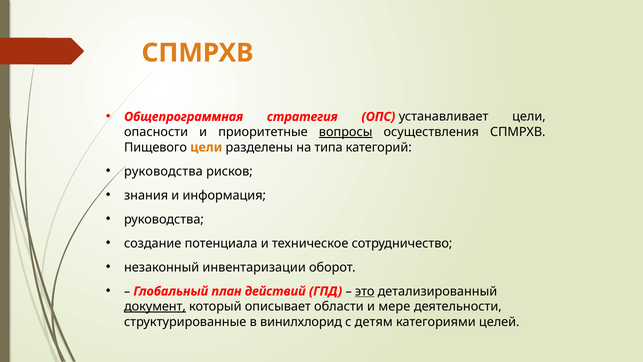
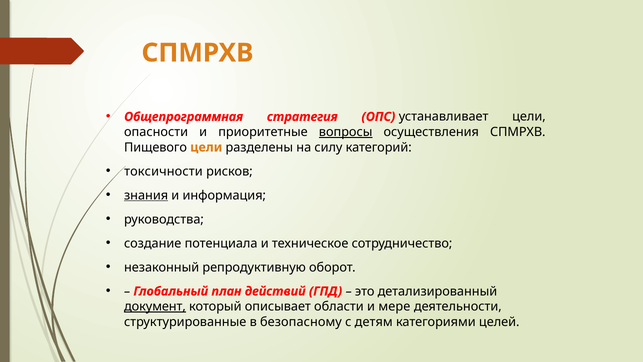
типа: типа -> силу (328, 147)
руководства: руководства -> токсичности (163, 171)
знания underline: none -> present (146, 195)
инвентаризации: инвентаризации -> репродуктивную (254, 267)
это underline: present -> none (365, 291)
винилхлорид: винилхлорид -> безопасному (301, 322)
